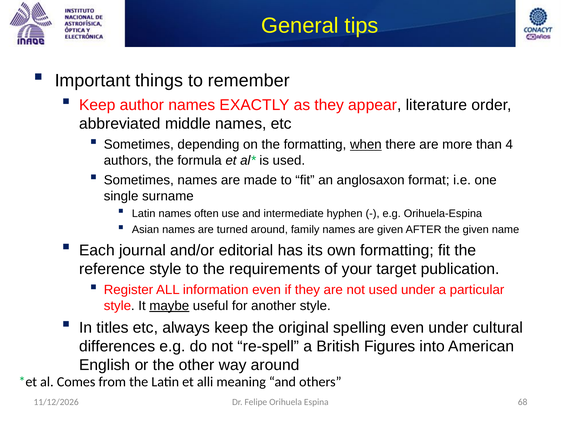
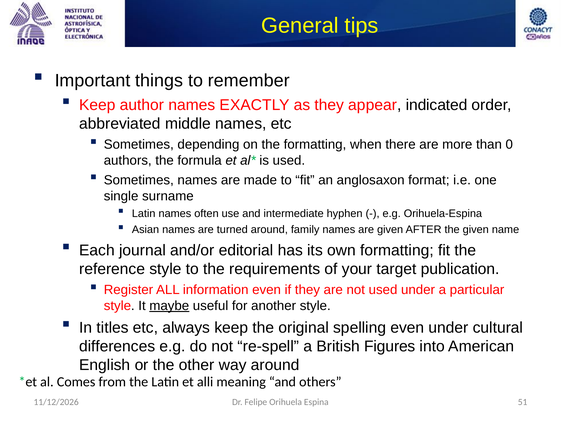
literature: literature -> indicated (437, 105)
when underline: present -> none (366, 144)
4: 4 -> 0 (509, 144)
68: 68 -> 51 (523, 402)
